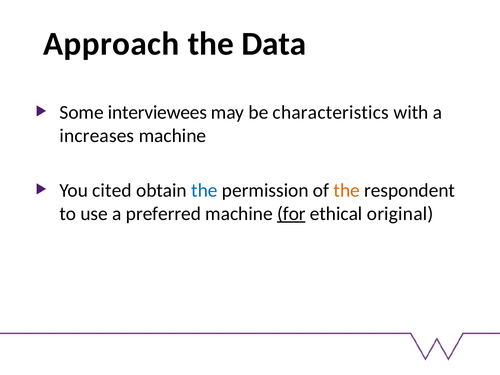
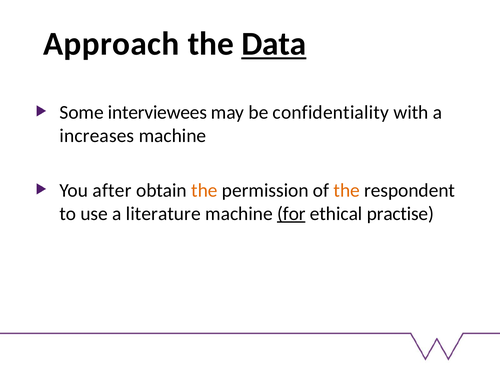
Data underline: none -> present (274, 44)
characteristics: characteristics -> confidentiality (331, 112)
cited: cited -> after (112, 190)
the colour: blue -> orange (204, 190)
preferred: preferred -> literature (163, 214)
original: original -> practise (400, 214)
